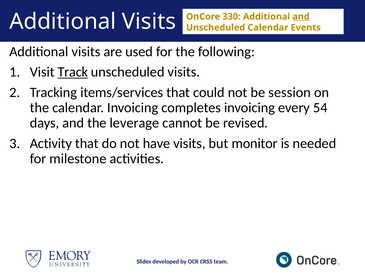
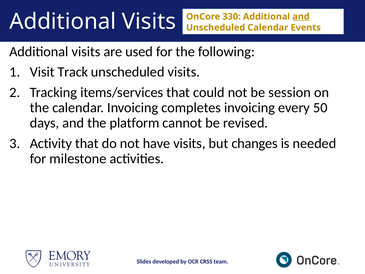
Track underline: present -> none (73, 72)
54: 54 -> 50 (320, 108)
leverage: leverage -> platform (135, 123)
monitor: monitor -> changes (255, 143)
